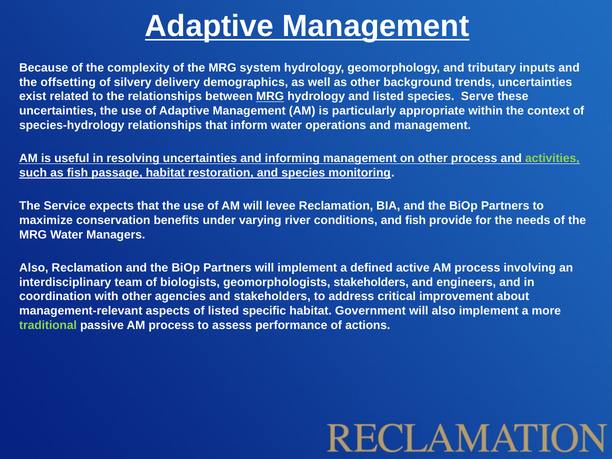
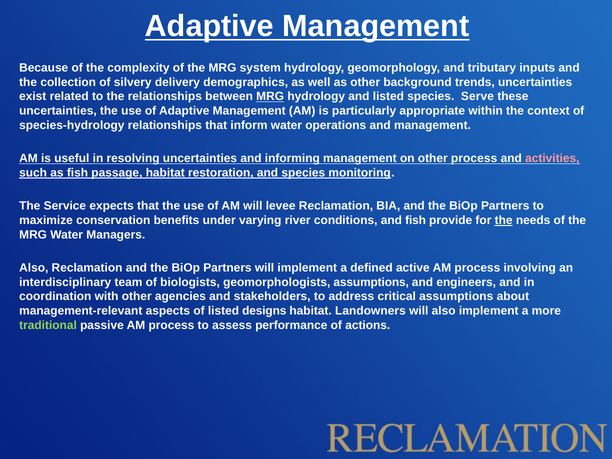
offsetting: offsetting -> collection (68, 82)
activities colour: light green -> pink (552, 158)
the underline: none -> present (504, 220)
geomorphologists stakeholders: stakeholders -> assumptions (371, 282)
critical improvement: improvement -> assumptions (456, 297)
specific: specific -> designs (264, 311)
Government: Government -> Landowners (370, 311)
